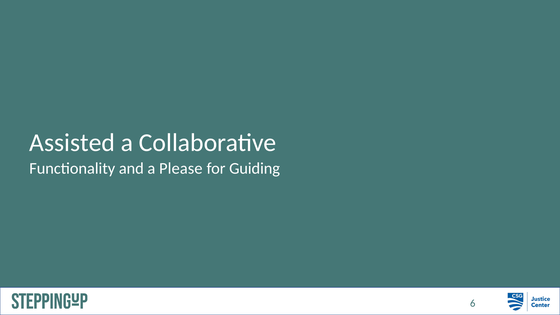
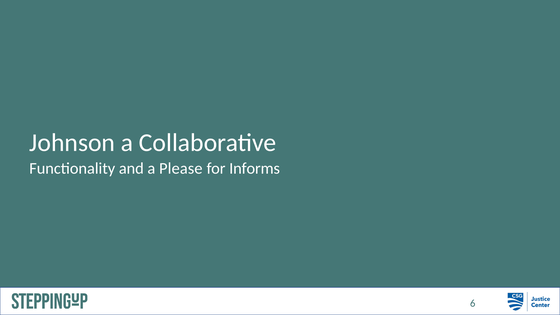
Assisted: Assisted -> Johnson (72, 143)
Guiding: Guiding -> Informs (255, 168)
